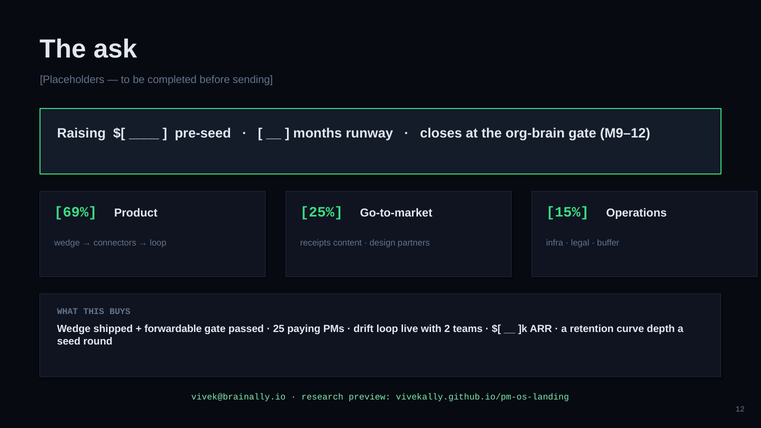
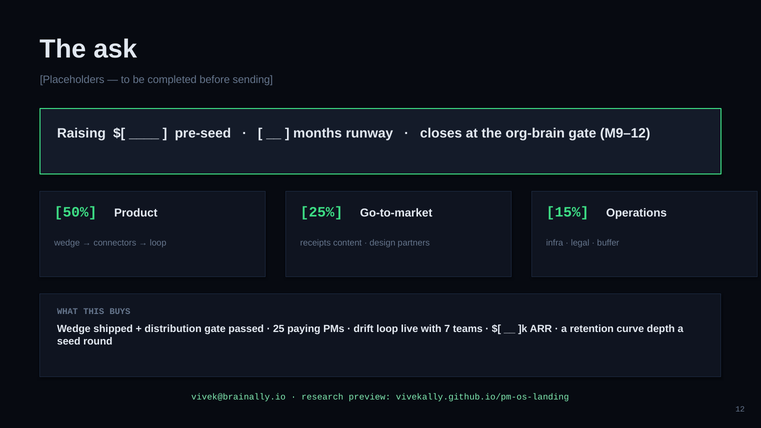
69%: 69% -> 50% (76, 212)
forwardable: forwardable -> distribution (173, 329)
2: 2 -> 7 (447, 329)
